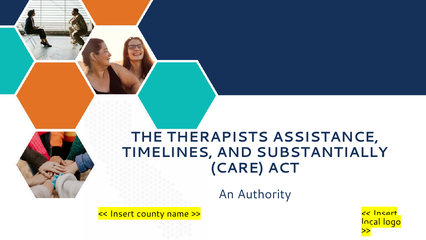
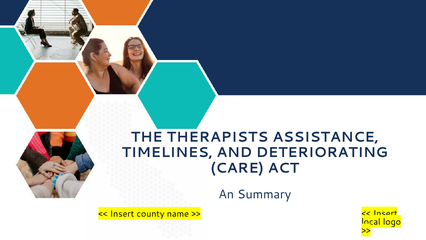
SUBSTANTIALLY: SUBSTANTIALLY -> DETERIORATING (322, 152)
Authority: Authority -> Summary (264, 194)
